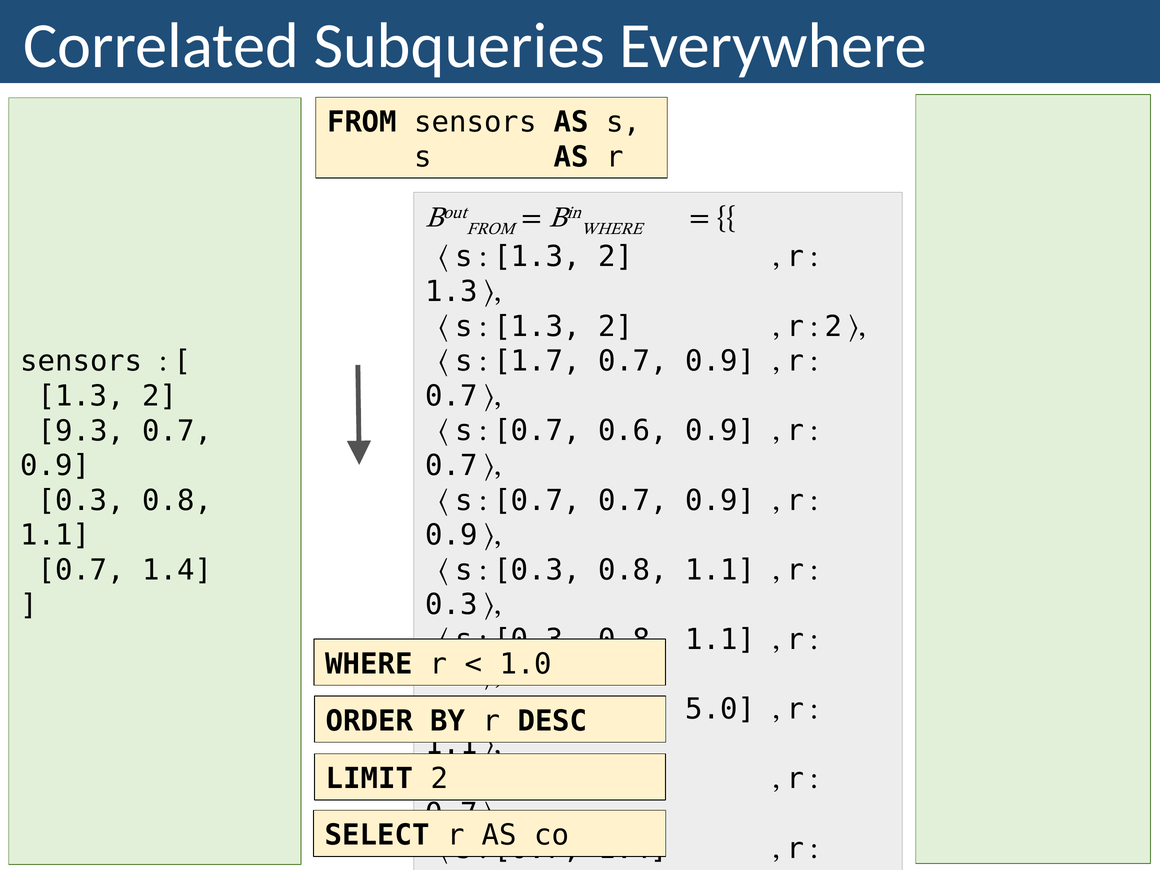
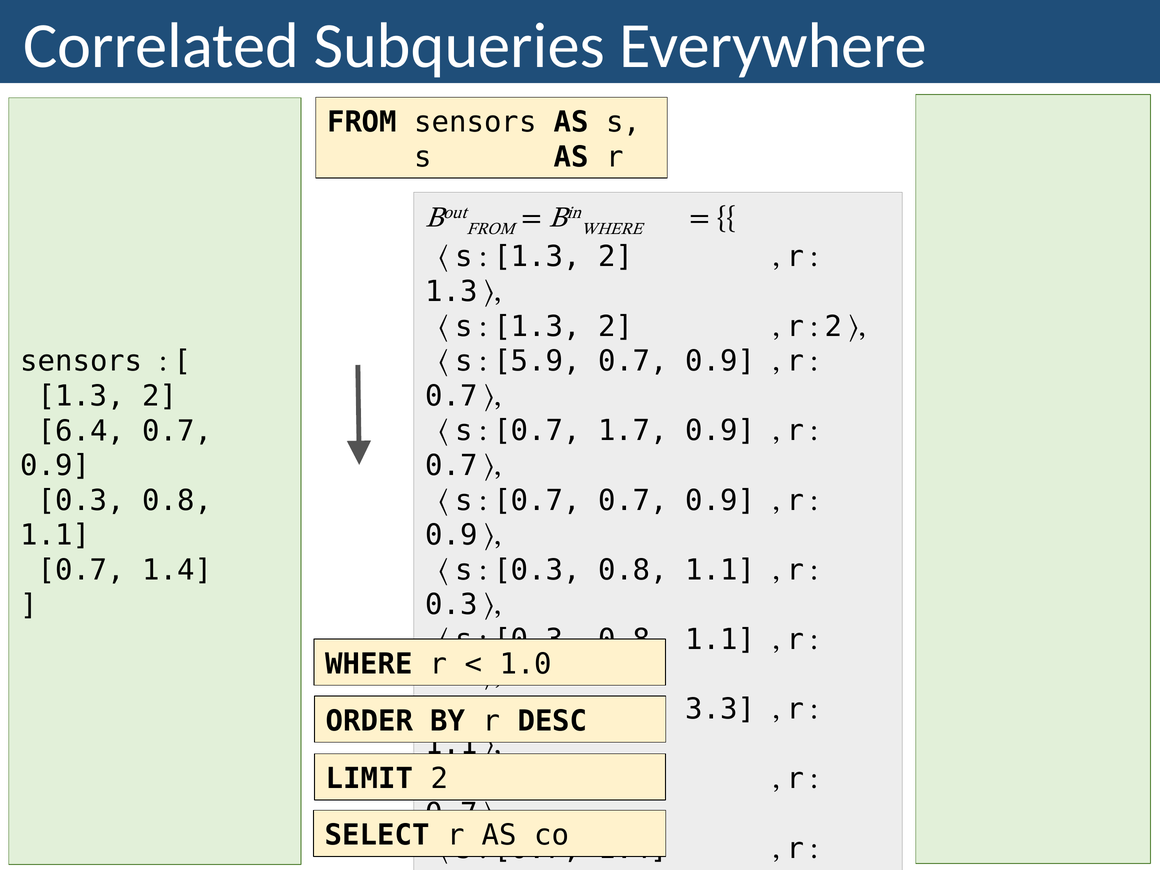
1.7: 1.7 -> 5.9 (537, 361)
0.6: 0.6 -> 1.7 (633, 431)
9.3: 9.3 -> 6.4 (81, 431)
5.0: 5.0 -> 3.3 (720, 709)
